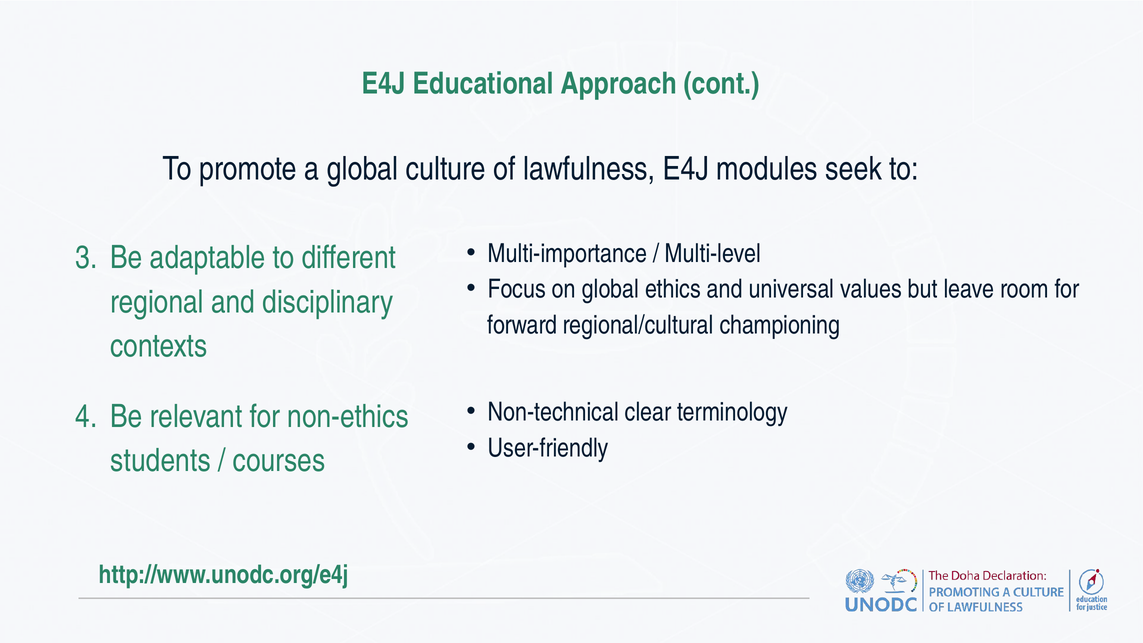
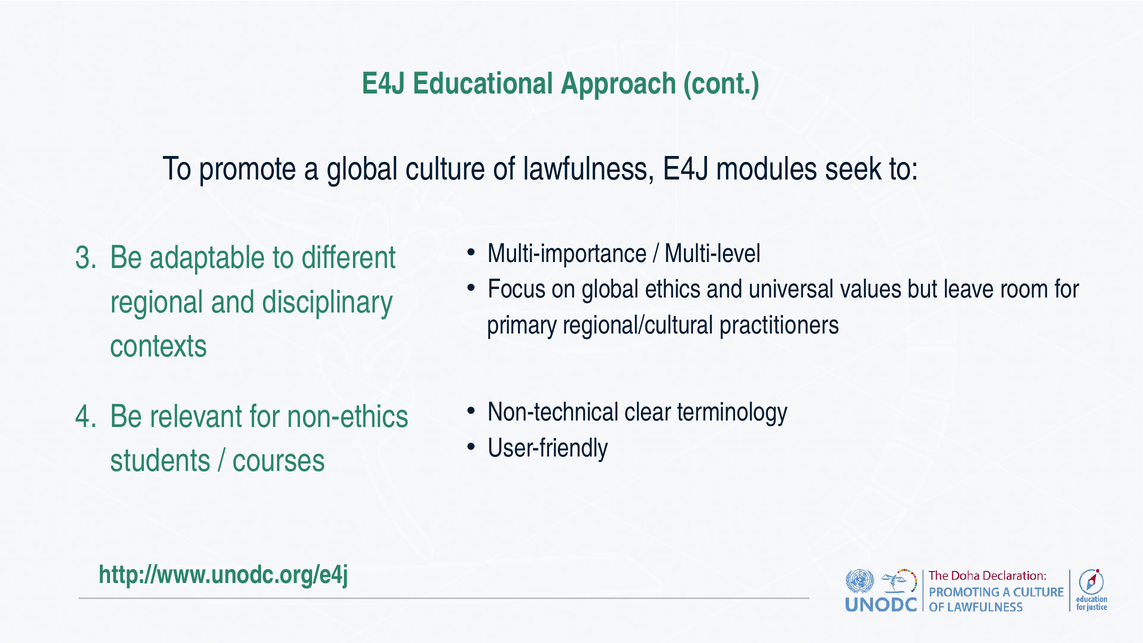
forward: forward -> primary (522, 325)
championing: championing -> practitioners (780, 325)
